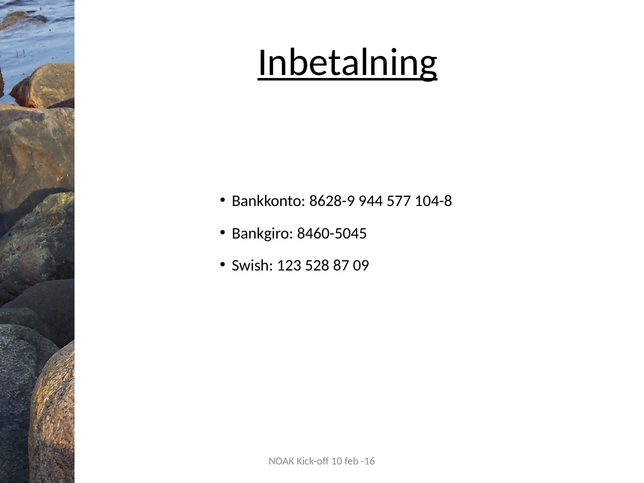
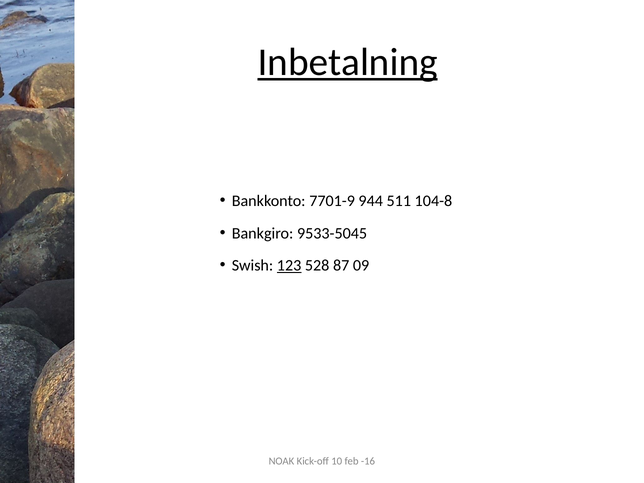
8628-9: 8628-9 -> 7701-9 (332, 201)
577: 577 -> 511 (399, 201)
8460-5045: 8460-5045 -> 9533-5045 (332, 233)
123 underline: none -> present (289, 265)
